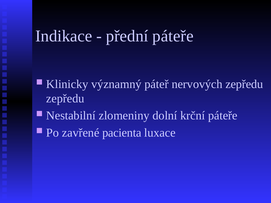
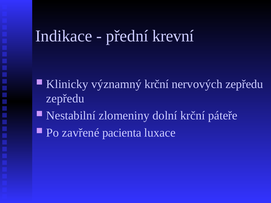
přední páteře: páteře -> krevní (173, 36)
významný páteř: páteř -> krční (157, 84)
